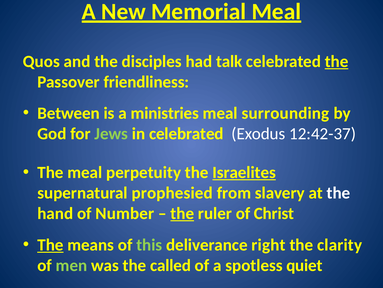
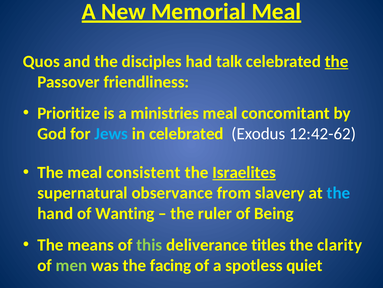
Between: Between -> Prioritize (69, 113)
surrounding: surrounding -> concomitant (286, 113)
Jews colour: light green -> light blue (111, 133)
12:42-37: 12:42-37 -> 12:42-62 (323, 133)
perpetuity: perpetuity -> consistent (144, 172)
prophesied: prophesied -> observance (172, 193)
the colour: white -> light blue (338, 193)
Number: Number -> Wanting (125, 213)
the underline: present -> none (182, 213)
Christ: Christ -> Being (274, 213)
The underline: present -> none (50, 244)
right: right -> titles (269, 244)
called: called -> facing (171, 265)
